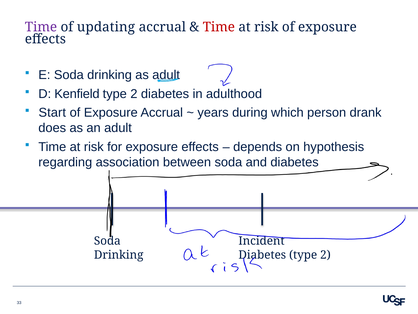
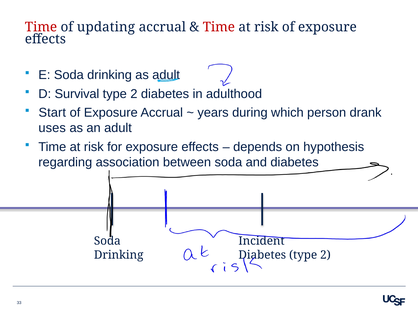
Time colour: purple -> red (41, 27)
Kenfield: Kenfield -> Survival (77, 94)
does: does -> uses (52, 128)
